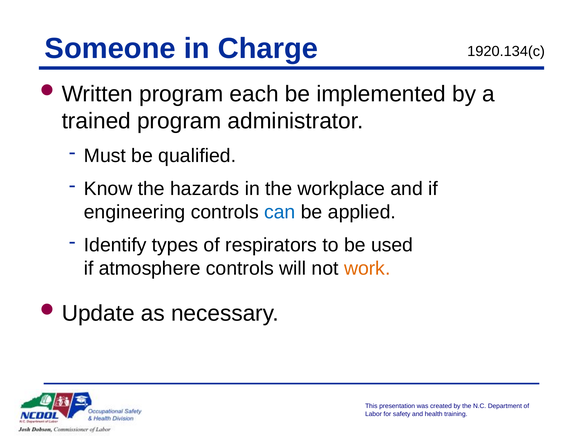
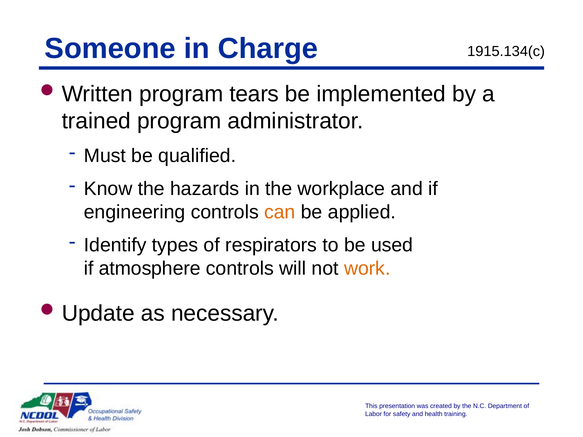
1920.134(c: 1920.134(c -> 1915.134(c (506, 51)
each: each -> tears (254, 94)
can colour: blue -> orange (280, 212)
